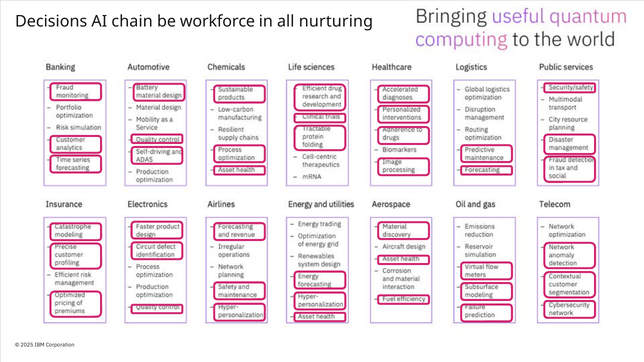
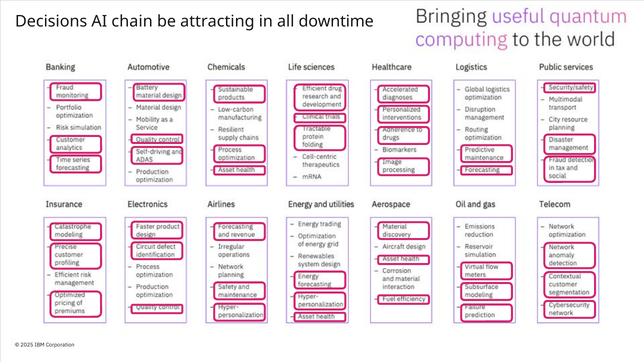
workforce: workforce -> attracting (217, 21)
nurturing: nurturing -> downtime (336, 21)
